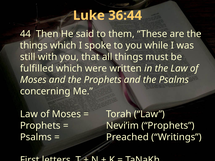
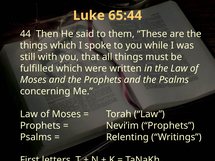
36:44: 36:44 -> 65:44 (125, 16)
Preached: Preached -> Relenting (127, 137)
